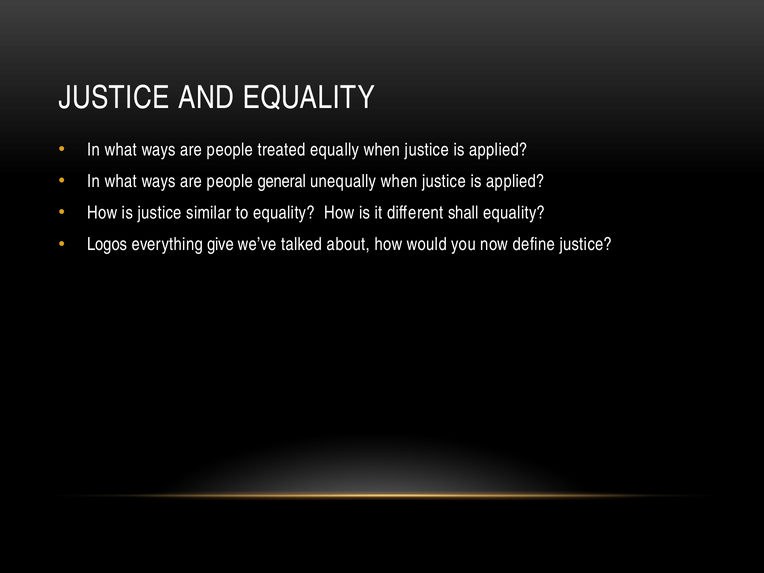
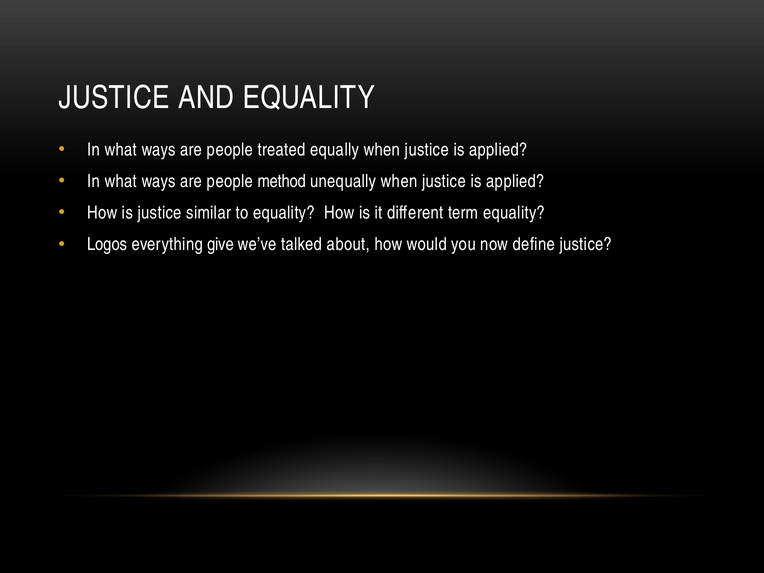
general: general -> method (282, 181)
shall: shall -> term (463, 213)
